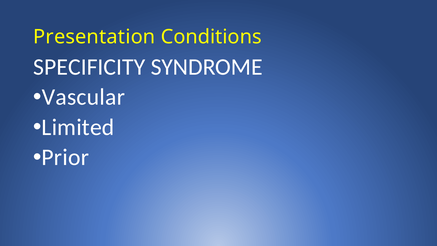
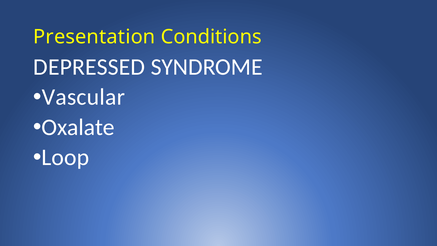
SPECIFICITY: SPECIFICITY -> DEPRESSED (89, 67)
Limited: Limited -> Oxalate (78, 127)
Prior: Prior -> Loop (65, 157)
